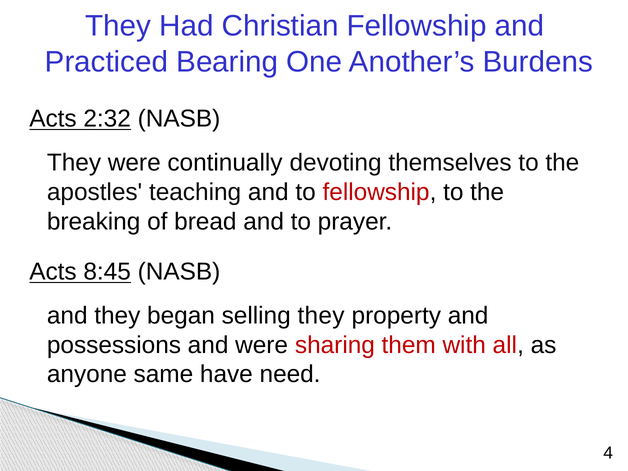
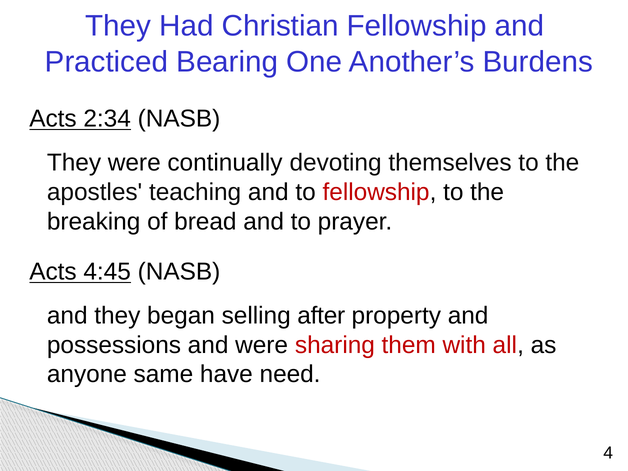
2:32: 2:32 -> 2:34 (107, 119)
8:45: 8:45 -> 4:45 (107, 272)
selling they: they -> after (321, 316)
